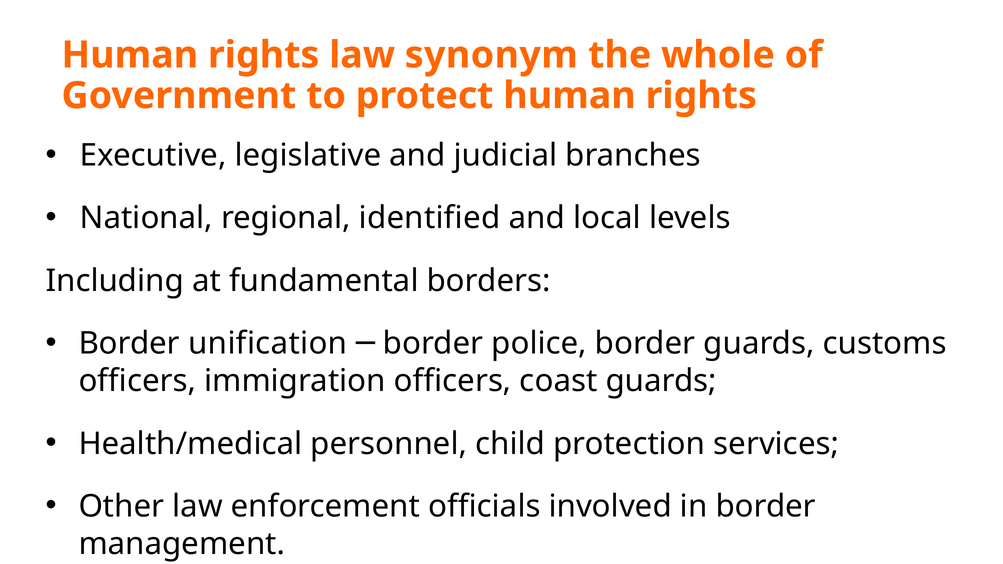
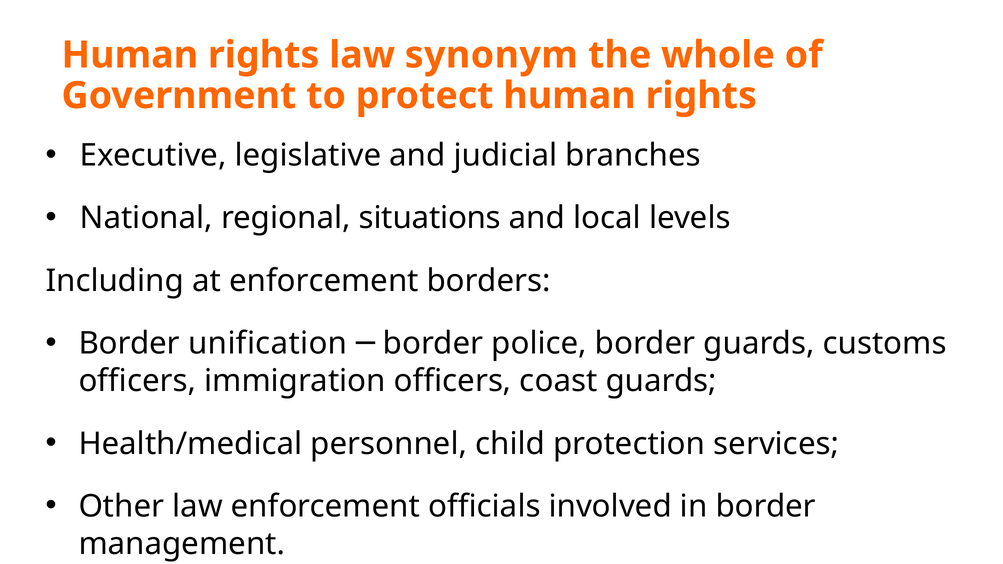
identified: identified -> situations (430, 218)
at fundamental: fundamental -> enforcement (324, 281)
